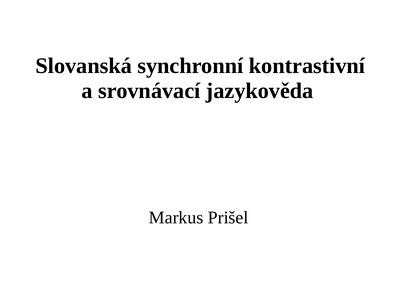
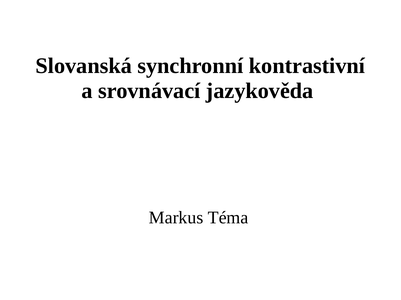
Prišel: Prišel -> Téma (228, 218)
